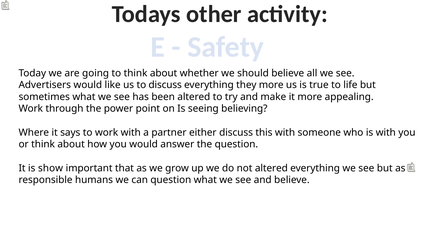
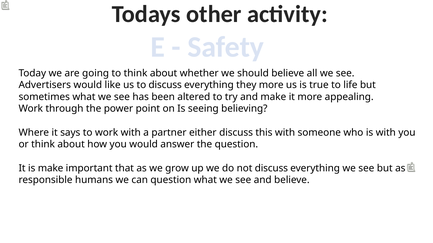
is show: show -> make (51, 168)
not altered: altered -> discuss (271, 168)
